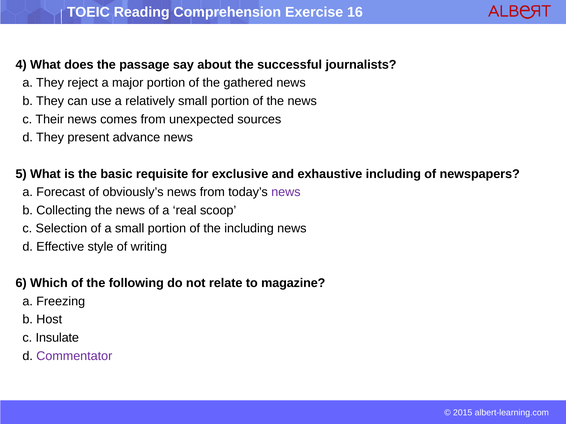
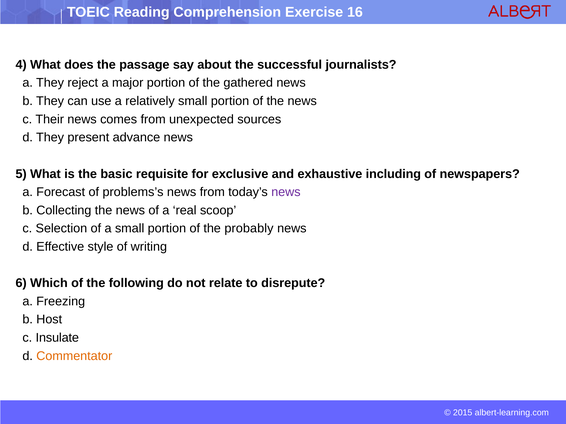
obviously’s: obviously’s -> problems’s (133, 192)
the including: including -> probably (249, 229)
magazine: magazine -> disrepute (293, 283)
Commentator colour: purple -> orange (74, 356)
